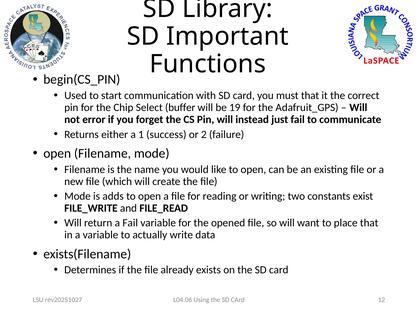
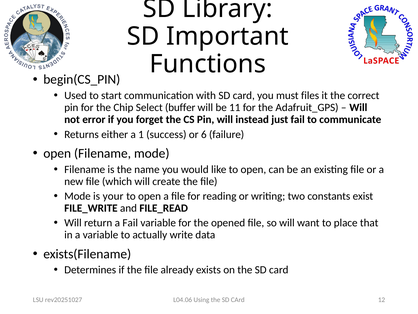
must that: that -> files (310, 96)
19: 19 -> 11 (235, 107)
2: 2 -> 6 (204, 134)
adds: adds -> your (113, 196)
